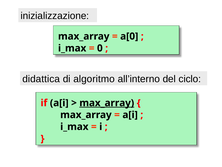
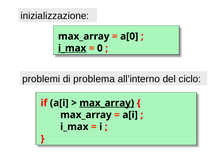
i_max underline: none -> present (72, 48)
didattica: didattica -> problemi (41, 79)
algoritmo: algoritmo -> problema (94, 79)
